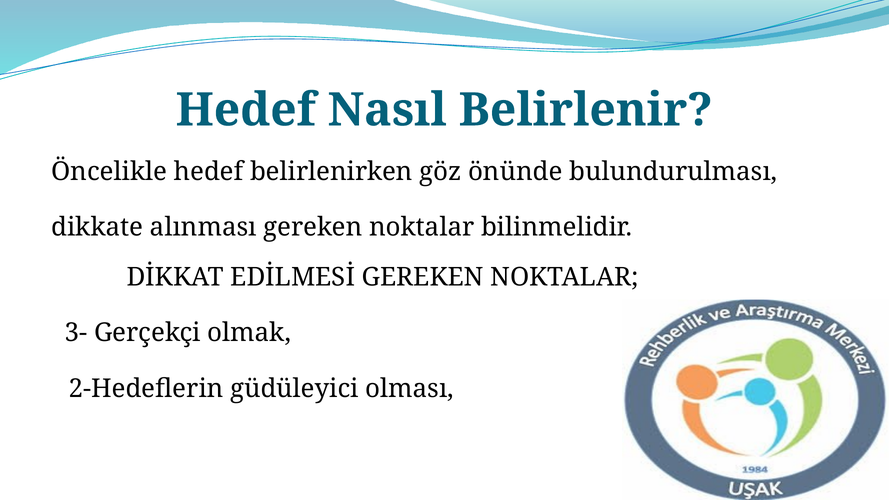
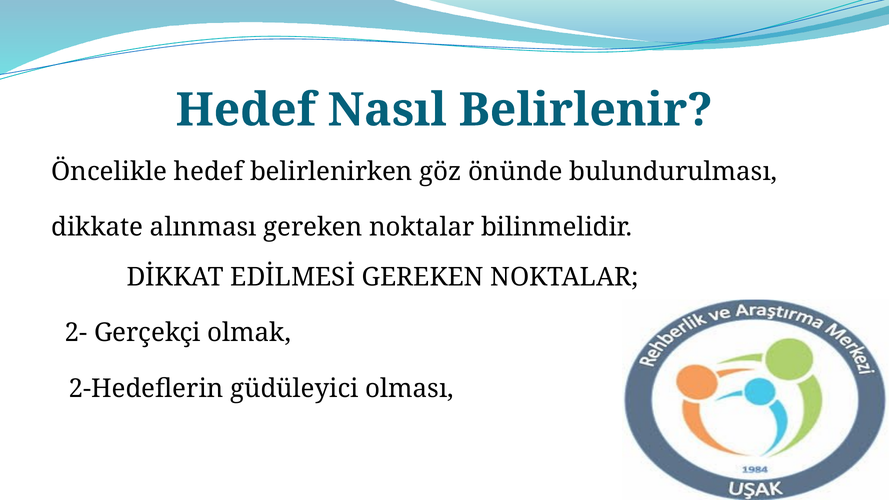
3-: 3- -> 2- (76, 333)
